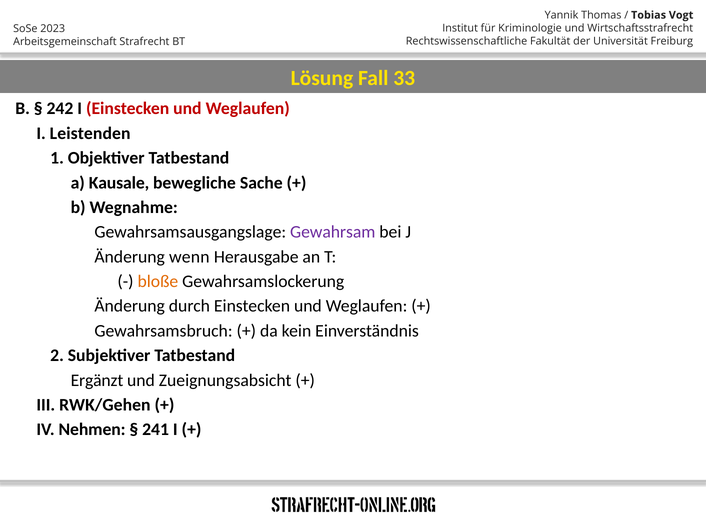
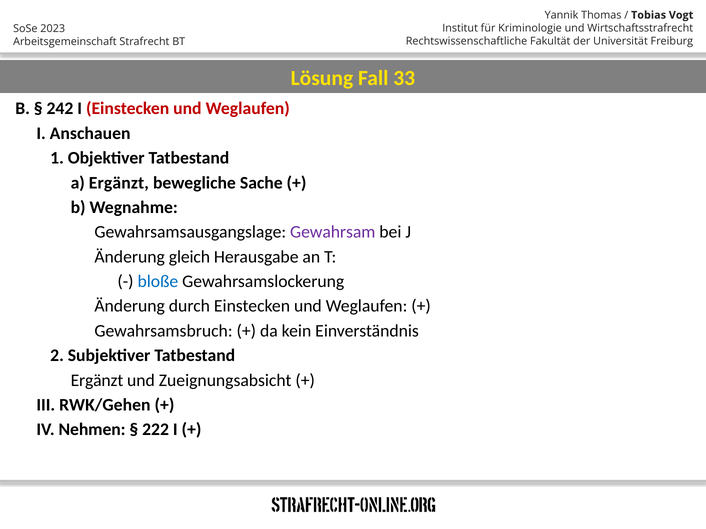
Leistenden: Leistenden -> Anschauen (90, 133)
a Kausale: Kausale -> Ergänzt (119, 183)
wenn: wenn -> gleich (189, 257)
bloße colour: orange -> blue (158, 282)
241: 241 -> 222 (156, 430)
